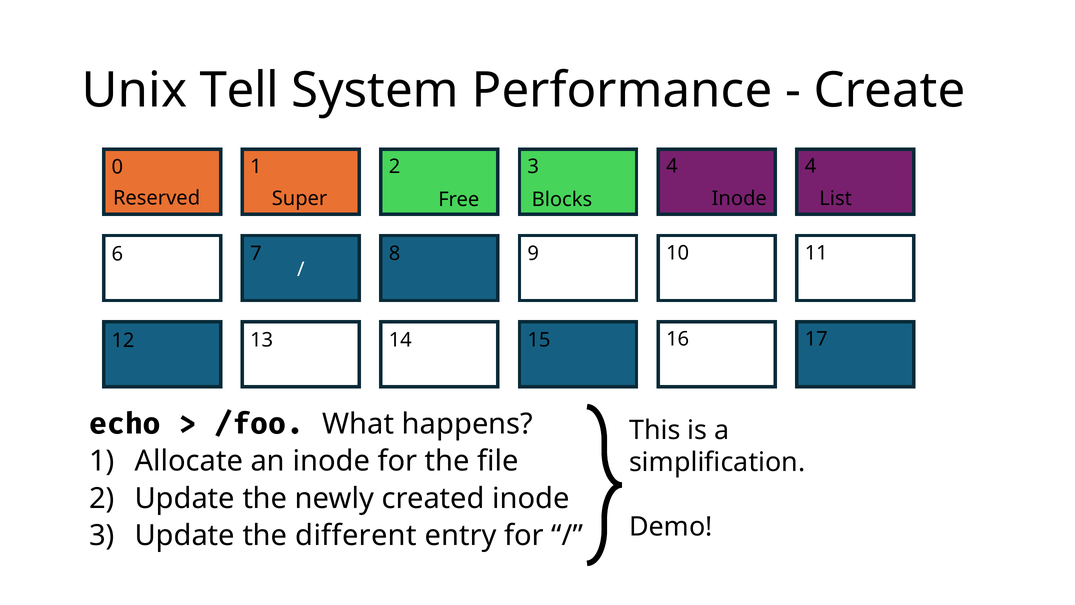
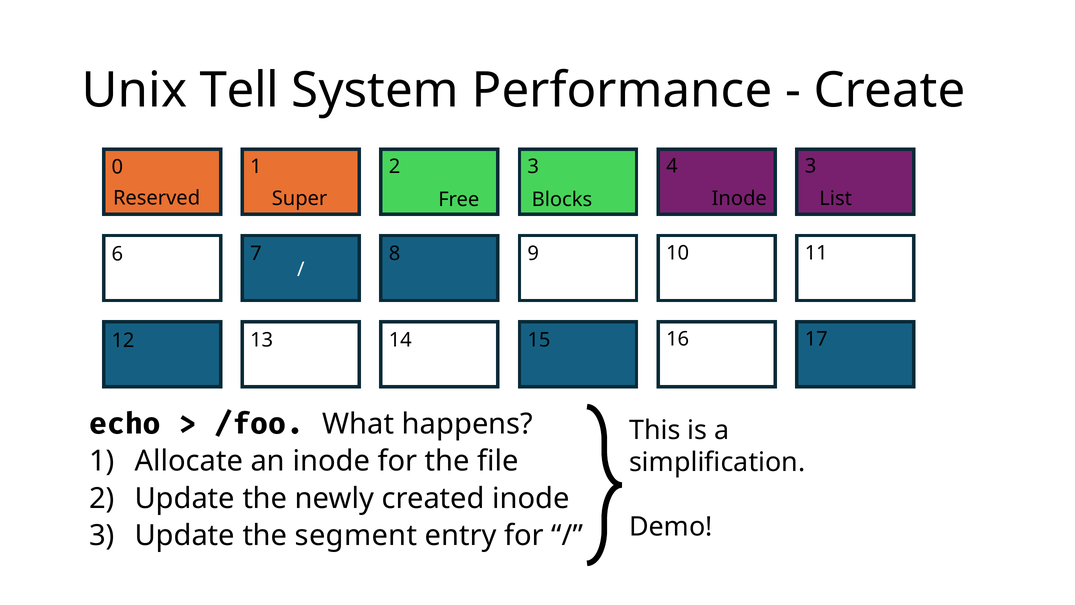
4 4: 4 -> 3 (811, 166)
different: different -> segment (356, 535)
